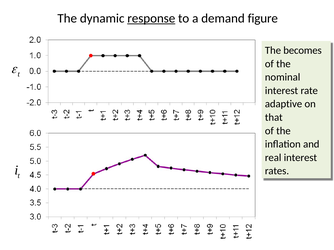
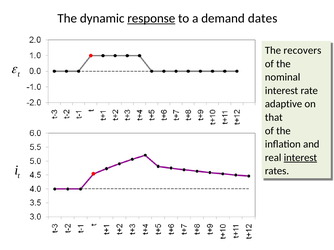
figure: figure -> dates (263, 18)
becomes: becomes -> recovers (302, 50)
interest underline: none -> present (300, 158)
